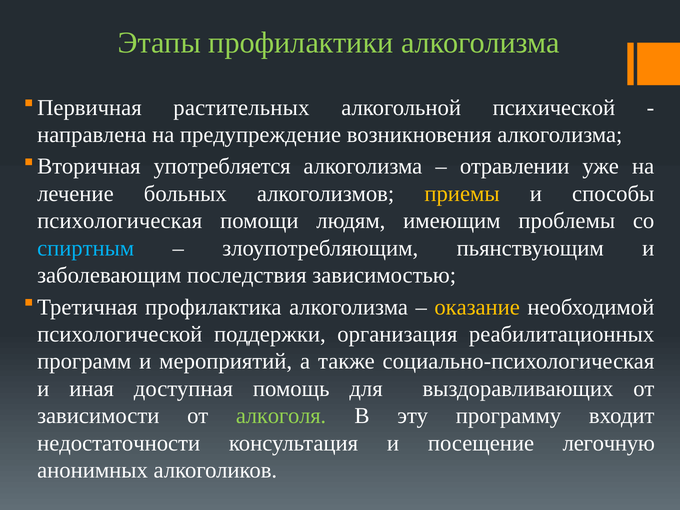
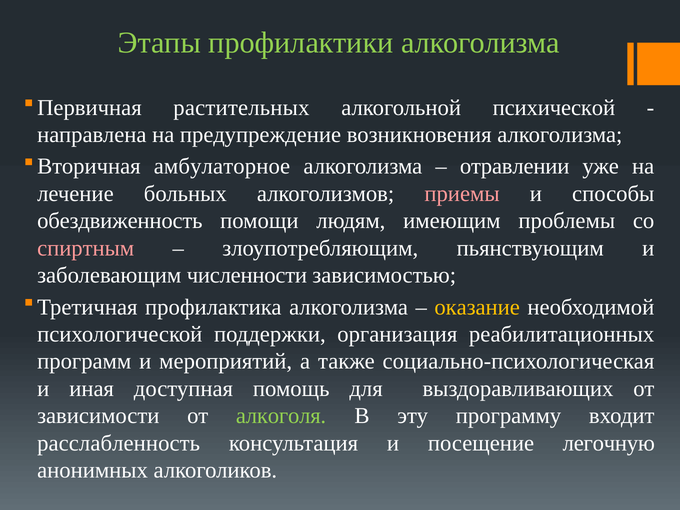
употребляется: употребляется -> амбулаторное (222, 167)
приемы colour: yellow -> pink (462, 194)
психологическая: психологическая -> обездвиженность (120, 221)
спиртным colour: light blue -> pink (86, 248)
последствия: последствия -> численности (247, 275)
недостаточности: недостаточности -> расслабленность (119, 443)
